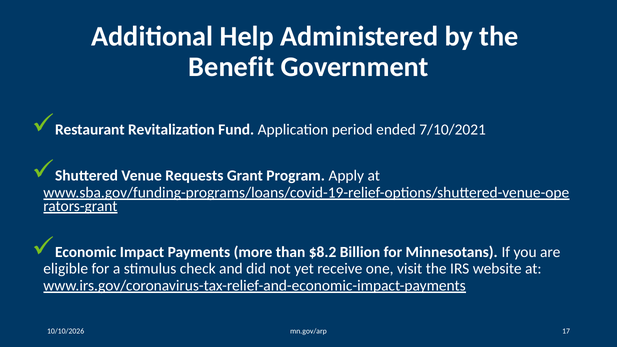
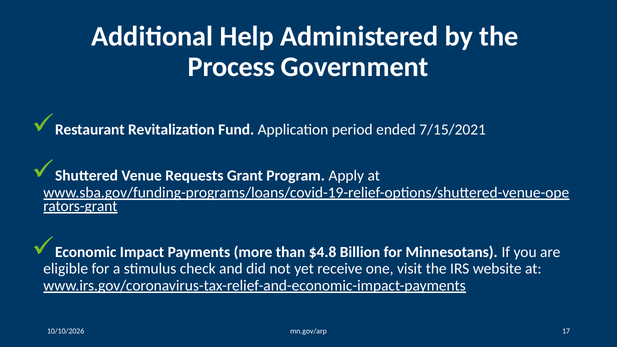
Benefit: Benefit -> Process (231, 67)
7/10/2021: 7/10/2021 -> 7/15/2021 (453, 129)
$8.2: $8.2 -> $4.8 (323, 252)
